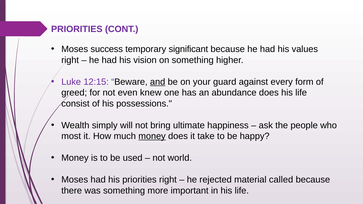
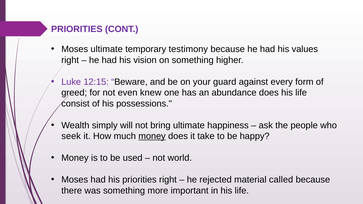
Moses success: success -> ultimate (107, 49)
significant: significant -> testimony (188, 49)
and underline: present -> none (158, 82)
most: most -> seek (71, 136)
